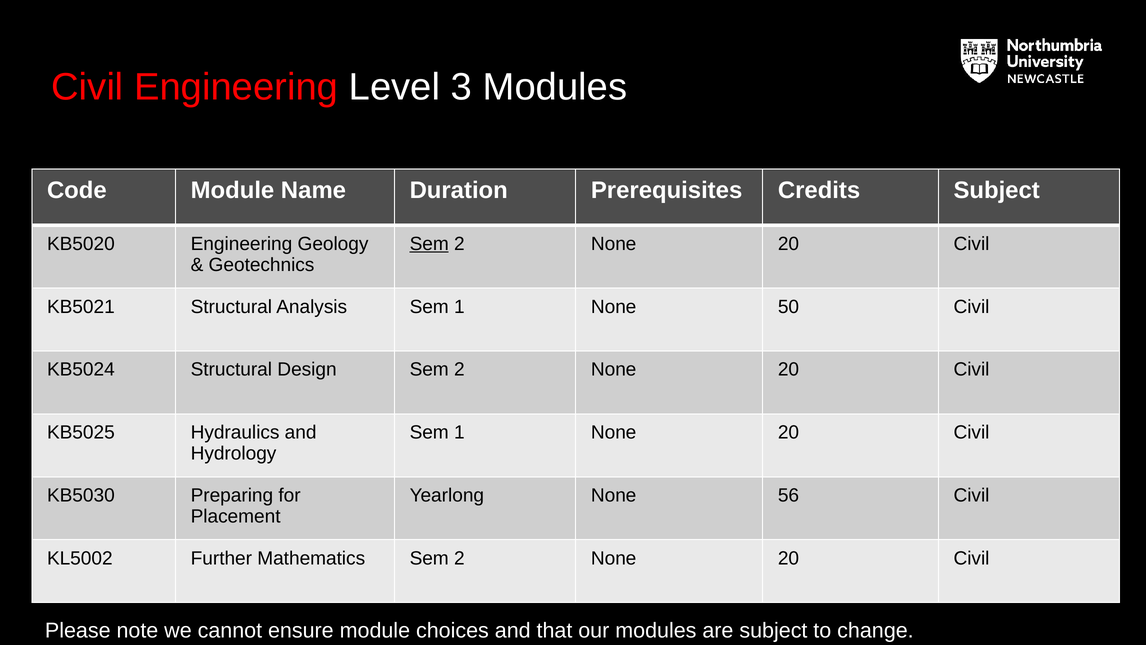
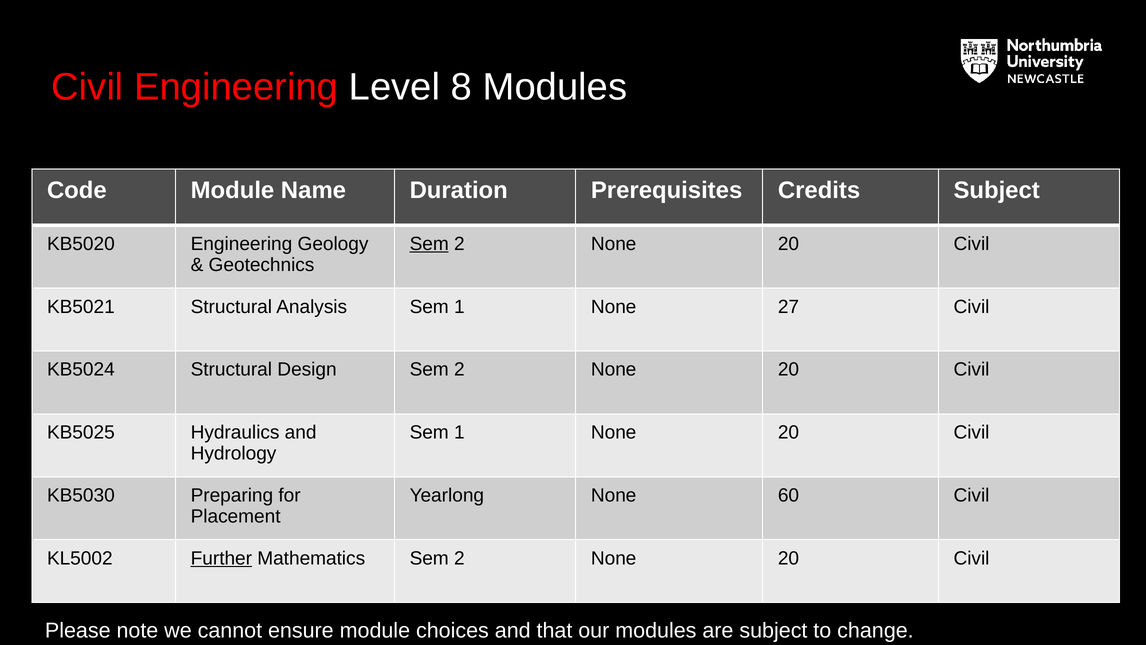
3: 3 -> 8 (461, 87)
50: 50 -> 27 (789, 307)
56: 56 -> 60 (789, 495)
Further underline: none -> present (221, 558)
